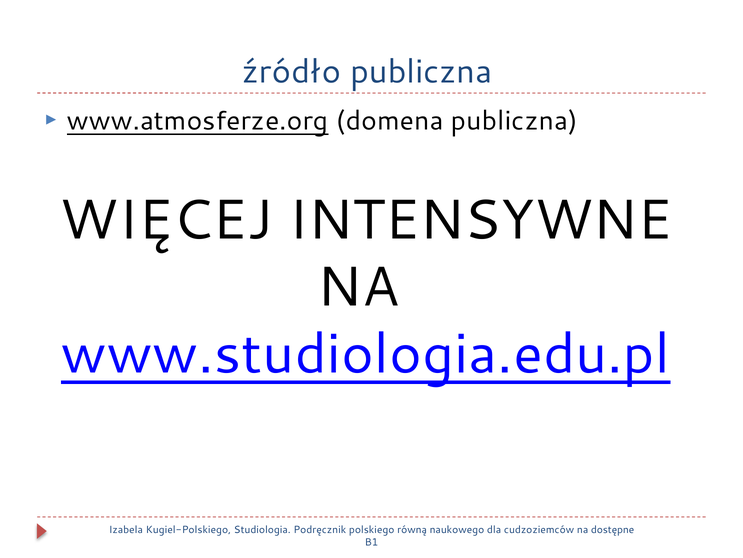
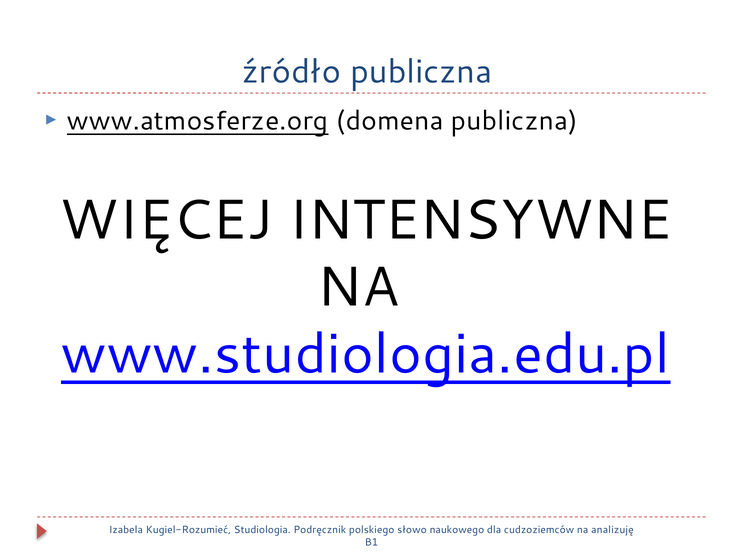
Kugiel-Polskiego: Kugiel-Polskiego -> Kugiel-Rozumieć (188, 529)
równą: równą -> słowo (412, 529)
dostępne: dostępne -> analizuję (613, 529)
